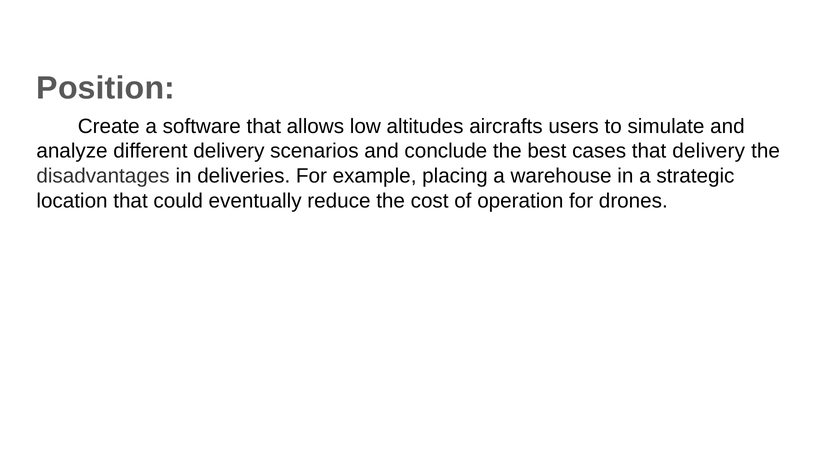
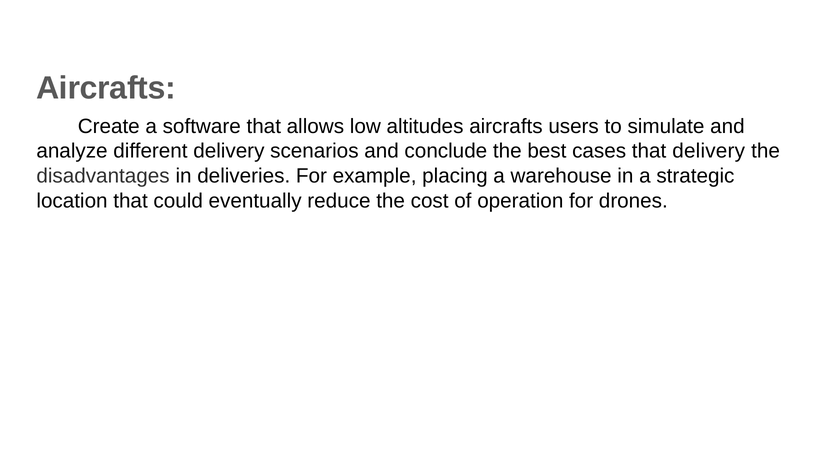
Position: Position -> Aircrafts (106, 88)
